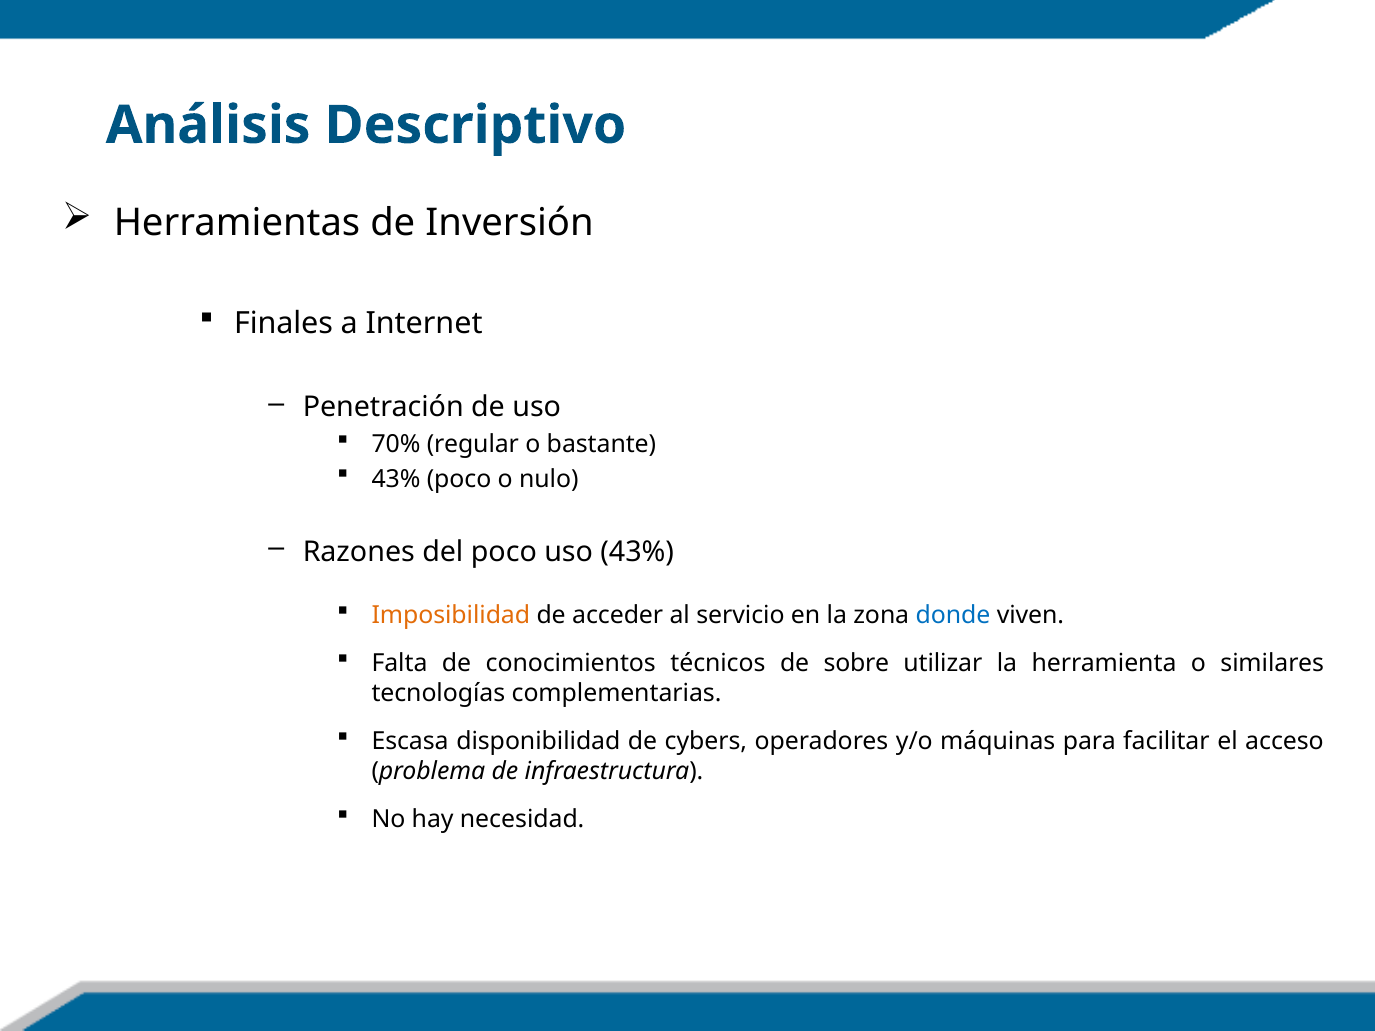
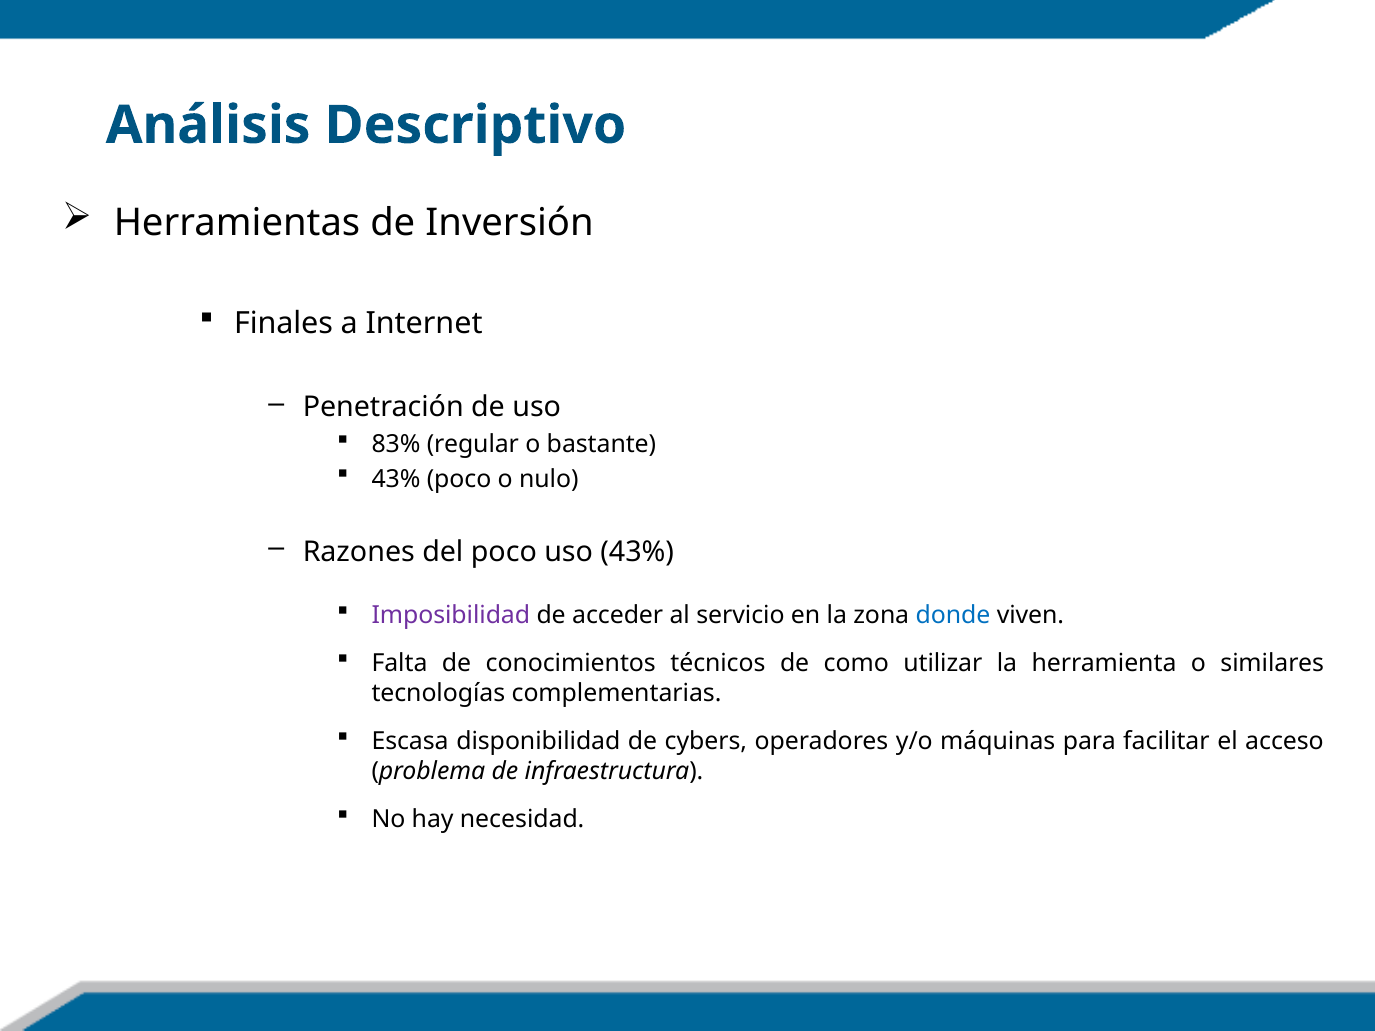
70%: 70% -> 83% (396, 444)
Imposibilidad colour: orange -> purple (451, 615)
sobre: sobre -> como (856, 664)
